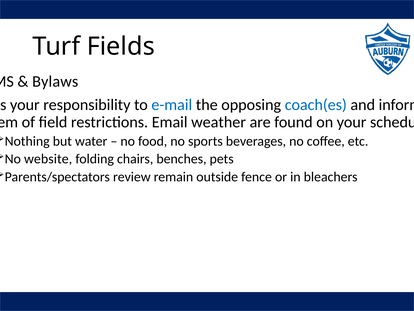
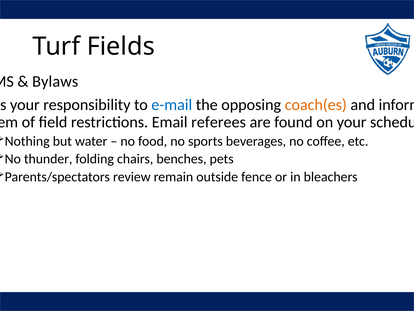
coach(es colour: blue -> orange (316, 105)
weather: weather -> referees (219, 122)
website: website -> thunder (48, 159)
